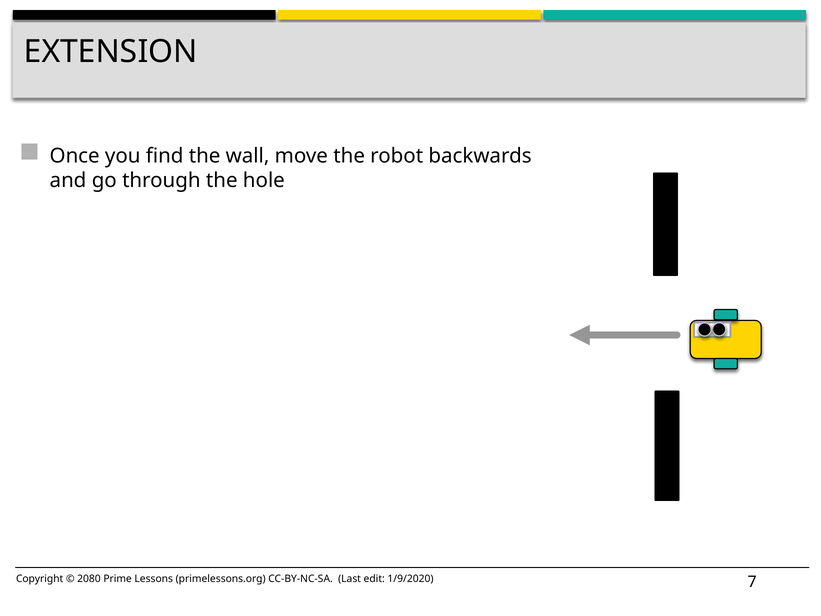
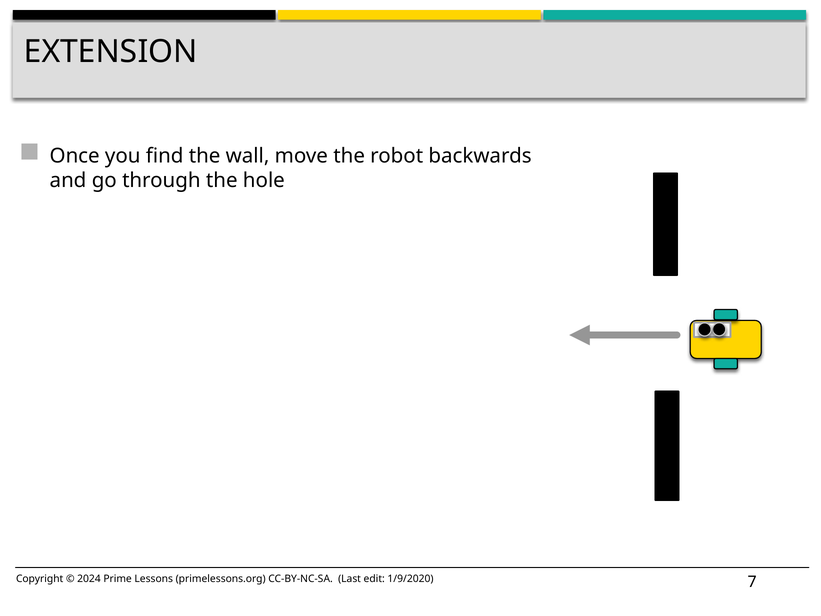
2080: 2080 -> 2024 (89, 578)
